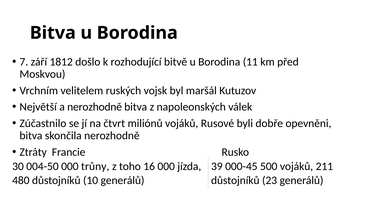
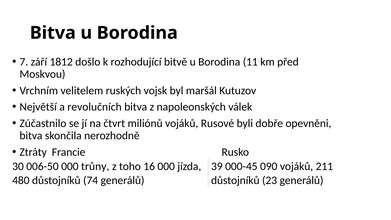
a nerozhodně: nerozhodně -> revolučních (94, 107)
004-50: 004-50 -> 006-50 (42, 166)
500: 500 -> 090 (269, 166)
10: 10 -> 74 (91, 180)
